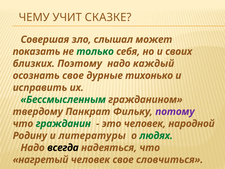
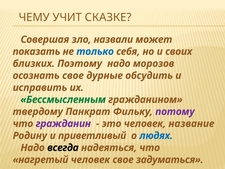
слышал: слышал -> назвали (113, 39)
только colour: green -> blue (95, 51)
каждый: каждый -> морозов (154, 63)
тихонько: тихонько -> обсудить (149, 75)
гражданин colour: green -> purple (63, 123)
народной: народной -> название (191, 123)
литературы: литературы -> приветливый (92, 135)
людях colour: green -> blue (156, 135)
словчиться: словчиться -> задуматься (170, 159)
